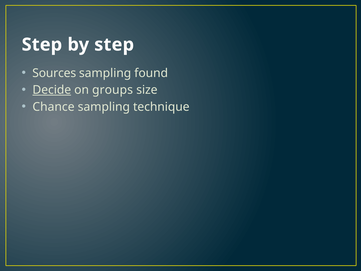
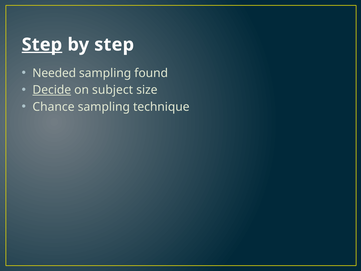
Step underline: none -> present (42, 45)
Sources: Sources -> Needed (54, 73)
groups: groups -> subject (113, 90)
